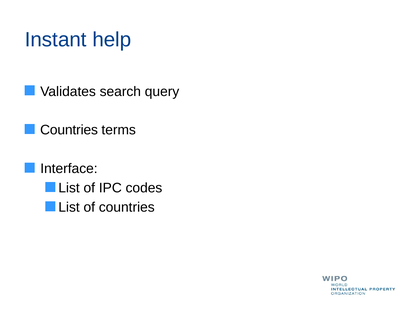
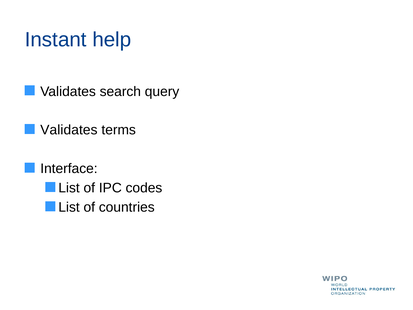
Countries: Countries -> Validates (69, 130)
